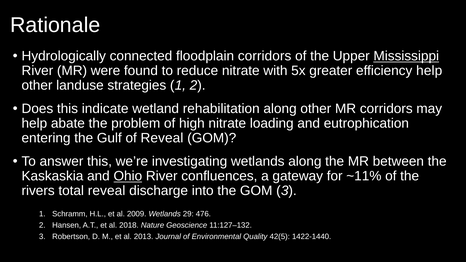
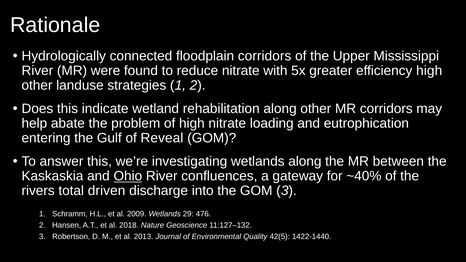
Mississippi underline: present -> none (406, 56)
efficiency help: help -> high (429, 71)
~11%: ~11% -> ~40% (364, 176)
total reveal: reveal -> driven (107, 191)
